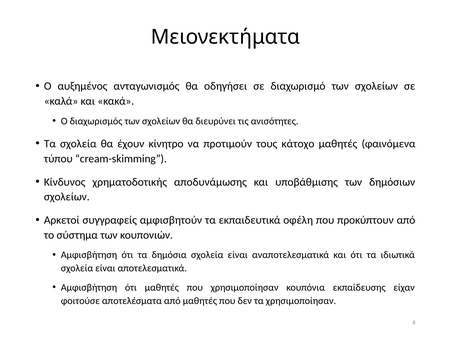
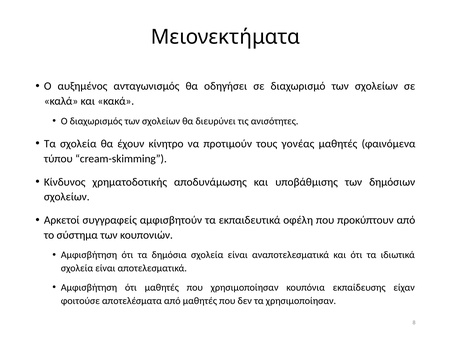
κάτοχο: κάτοχο -> γονέας (298, 144)
